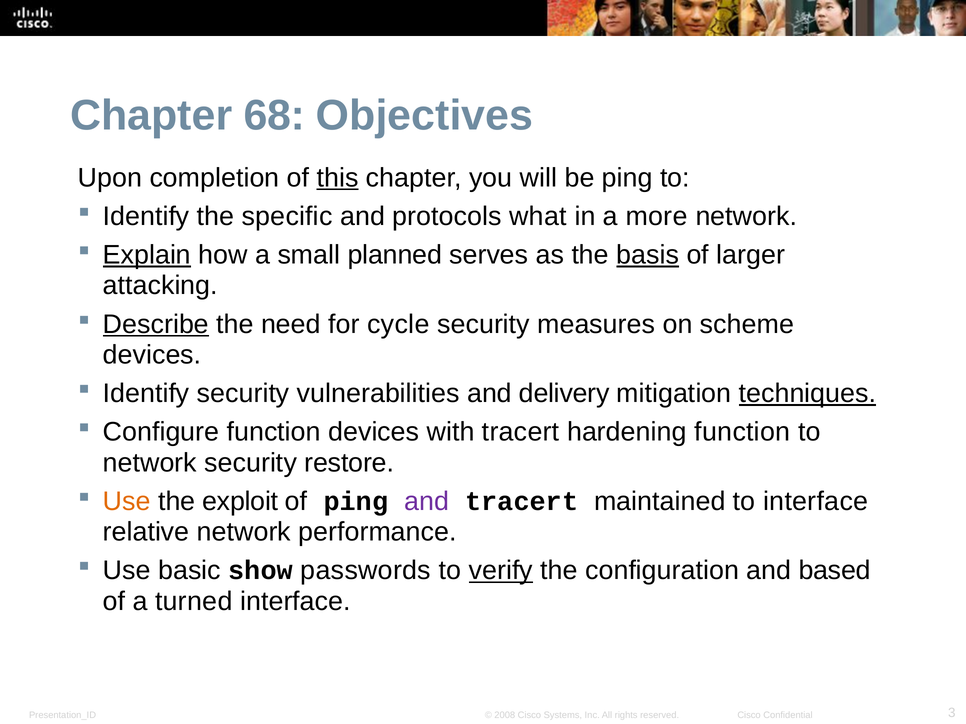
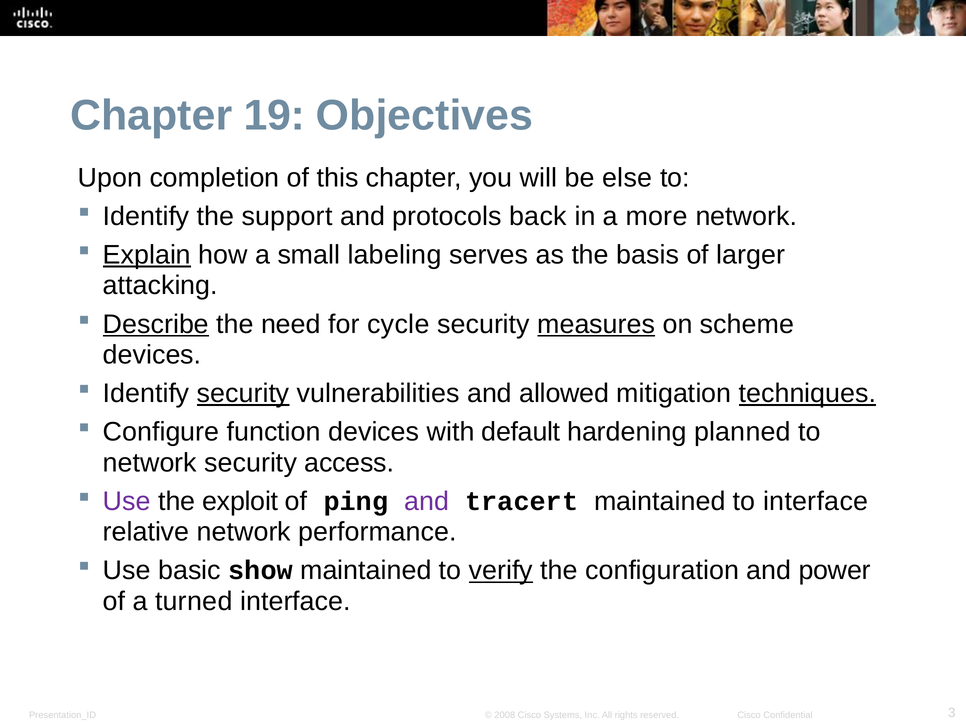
68: 68 -> 19 (274, 116)
this underline: present -> none (338, 178)
be ping: ping -> else (627, 178)
specific: specific -> support (287, 216)
what: what -> back (538, 216)
planned: planned -> labeling (395, 255)
basis underline: present -> none (648, 255)
measures underline: none -> present (596, 324)
security underline: none -> present (243, 394)
delivery: delivery -> allowed (564, 394)
with tracert: tracert -> default (521, 432)
hardening function: function -> planned (742, 432)
restore: restore -> access (349, 463)
Use colour: orange -> purple (127, 502)
show passwords: passwords -> maintained (366, 571)
based: based -> power (835, 571)
